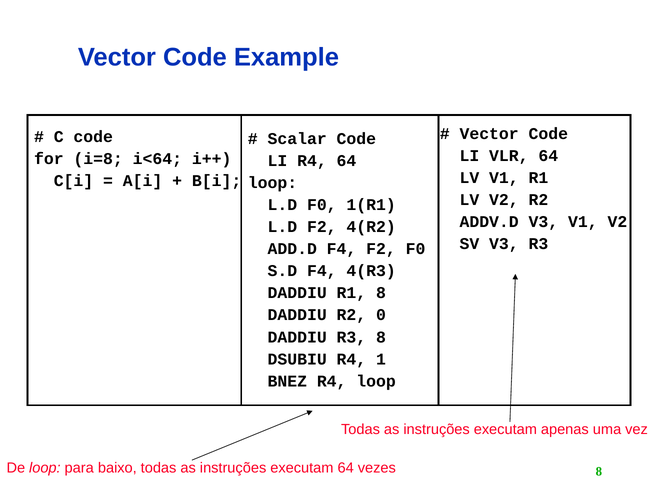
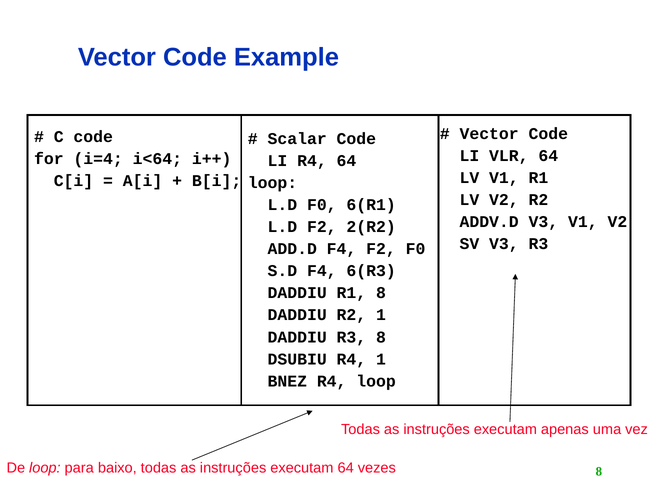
i=8: i=8 -> i=4 (98, 159)
1(R1: 1(R1 -> 6(R1 (371, 205)
4(R2: 4(R2 -> 2(R2 (371, 227)
4(R3: 4(R3 -> 6(R3 (371, 271)
R2 0: 0 -> 1 (381, 315)
